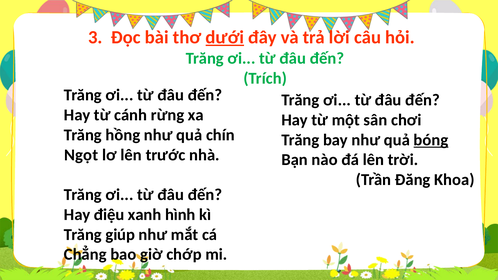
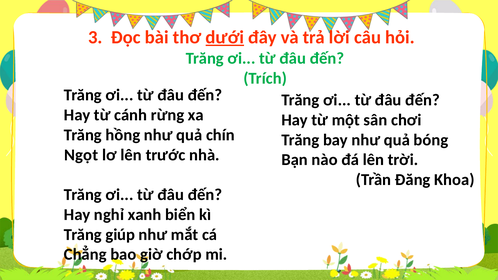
bóng underline: present -> none (431, 140)
điệu: điệu -> nghỉ (109, 215)
hình: hình -> biển (180, 215)
